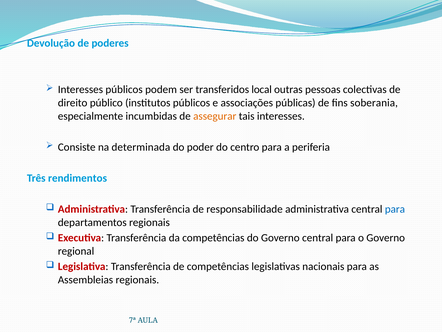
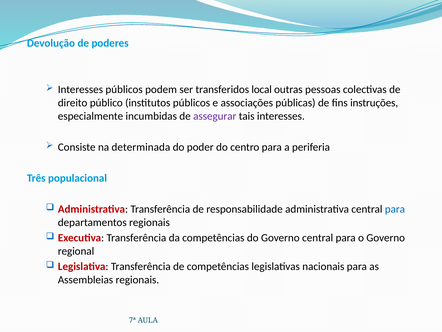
soberania: soberania -> instruções (374, 103)
assegurar colour: orange -> purple (215, 116)
rendimentos: rendimentos -> populacional (78, 178)
